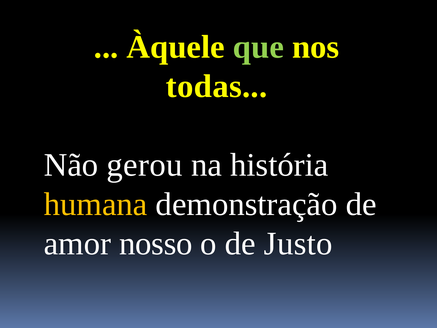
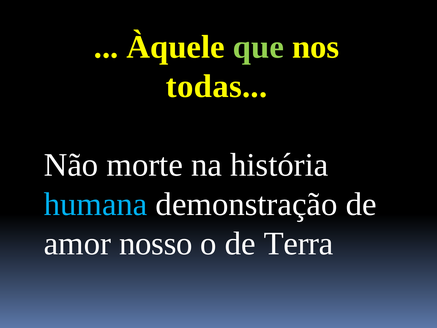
gerou: gerou -> morte (145, 165)
humana colour: yellow -> light blue (96, 204)
Justo: Justo -> Terra (299, 244)
